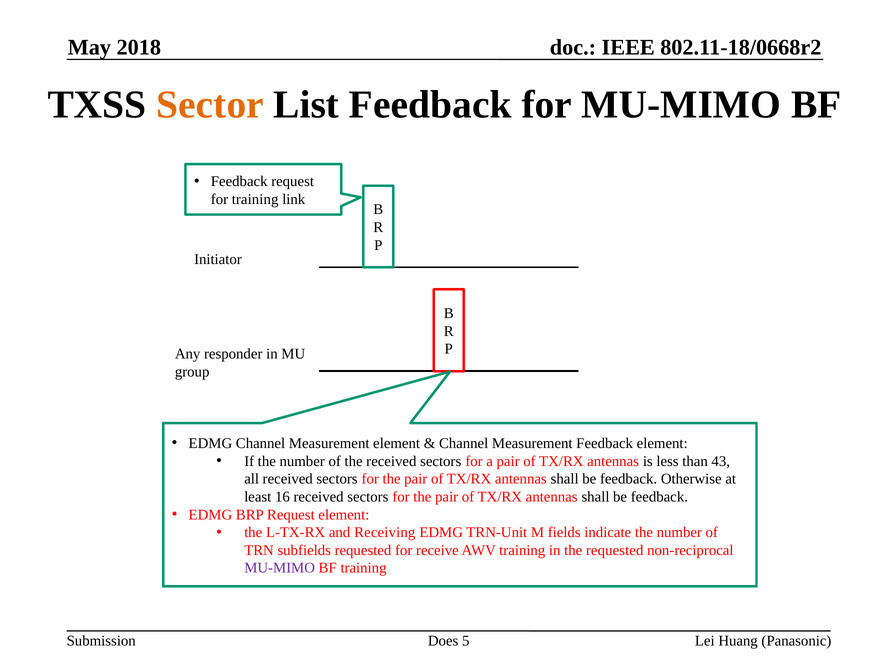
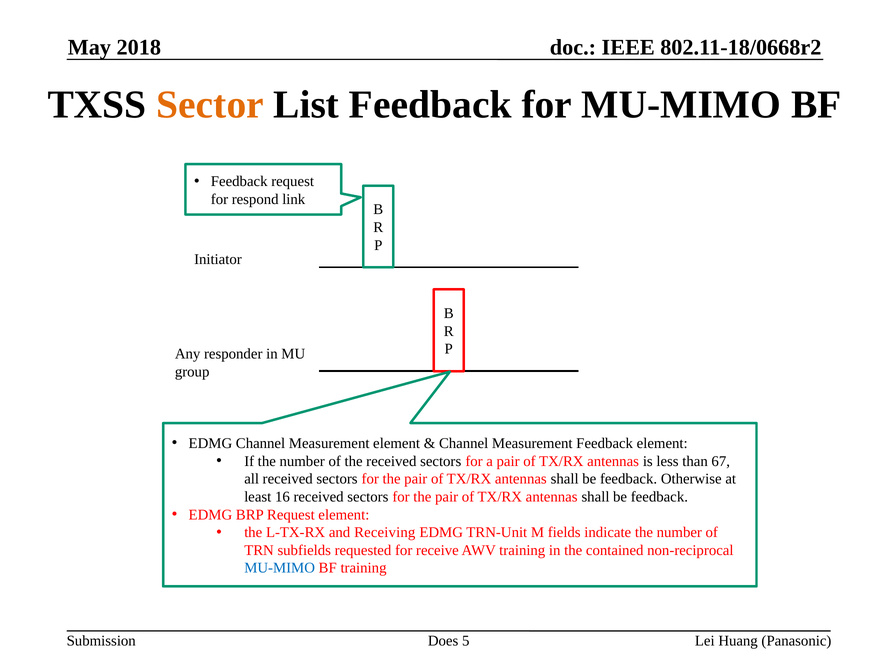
for training: training -> respond (255, 199)
43: 43 -> 67 (721, 461)
the requested: requested -> contained (615, 550)
MU-MIMO colour: purple -> blue (280, 568)
